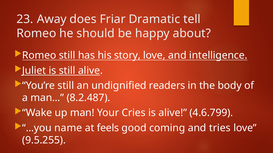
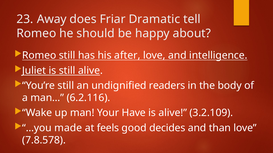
story: story -> after (127, 56)
8.2.487: 8.2.487 -> 6.2.116 (88, 98)
Cries: Cries -> Have (134, 113)
4.6.799: 4.6.799 -> 3.2.109 (211, 113)
name: name -> made (68, 128)
coming: coming -> decides (167, 128)
tries: tries -> than (220, 128)
9.5.255: 9.5.255 -> 7.8.578 (44, 141)
